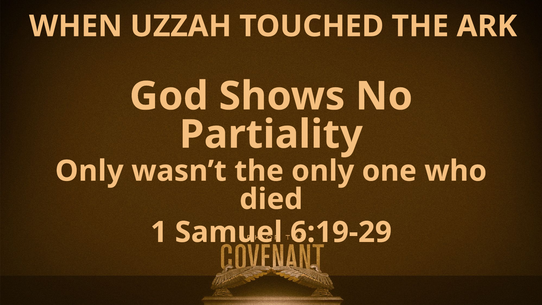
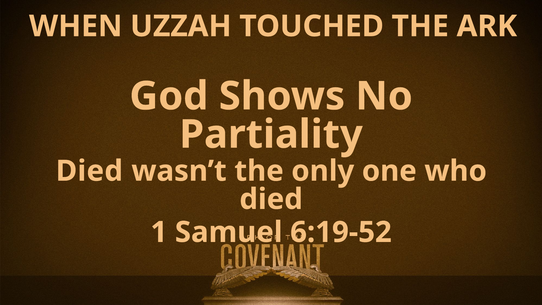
Only: Only -> Died (89, 171)
6:19-29: 6:19-29 -> 6:19-52 (341, 232)
